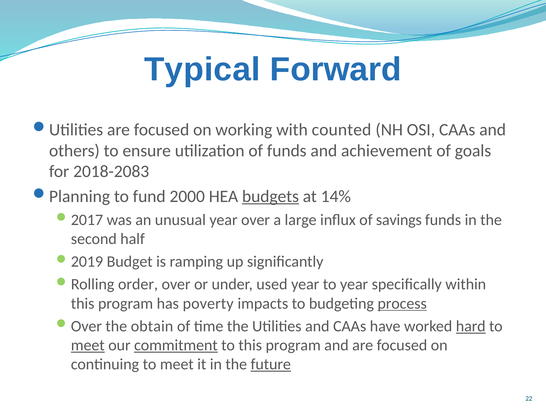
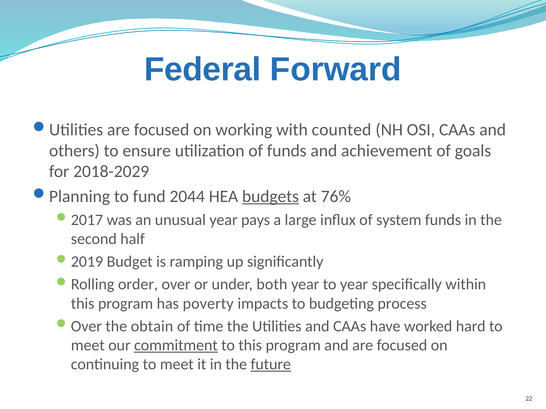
Typical: Typical -> Federal (203, 70)
2018-2083: 2018-2083 -> 2018-2029 (111, 172)
2000: 2000 -> 2044 (187, 197)
14%: 14% -> 76% (336, 197)
year over: over -> pays (256, 220)
savings: savings -> system (399, 220)
used: used -> both (272, 285)
process underline: present -> none (402, 304)
hard underline: present -> none (471, 327)
meet underline: present -> none (88, 346)
